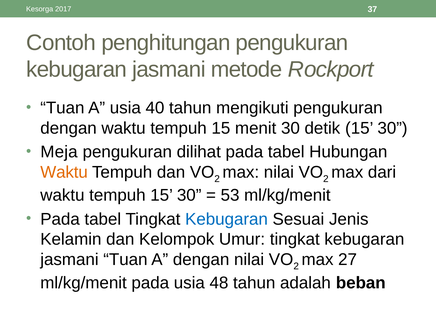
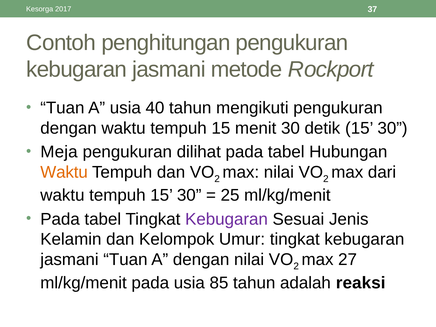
53: 53 -> 25 (230, 195)
Kebugaran colour: blue -> purple (226, 219)
48: 48 -> 85 (219, 283)
beban: beban -> reaksi (361, 283)
